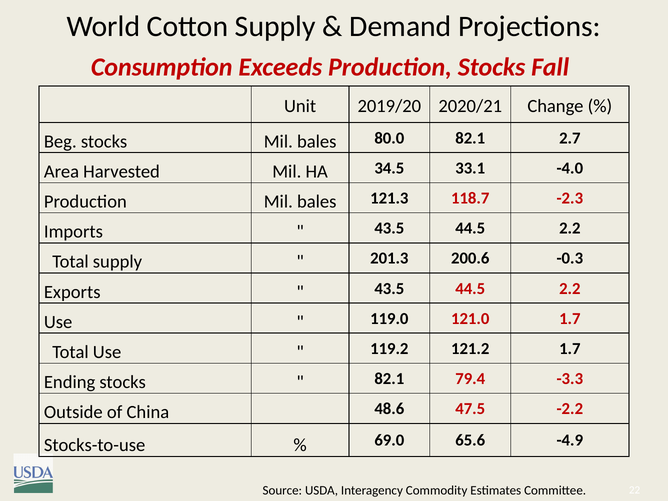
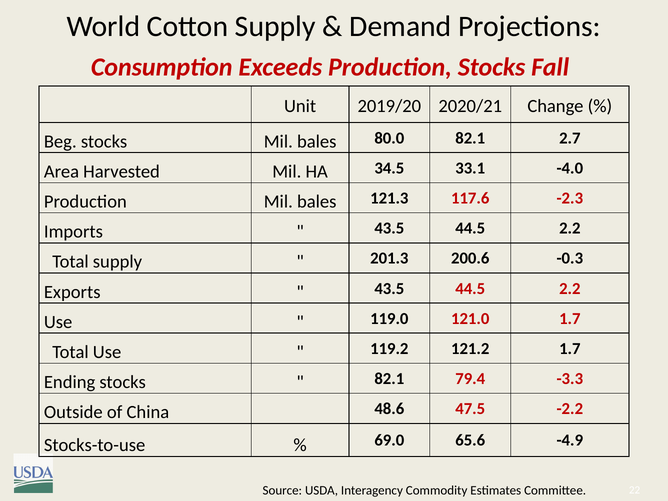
118.7: 118.7 -> 117.6 (470, 198)
